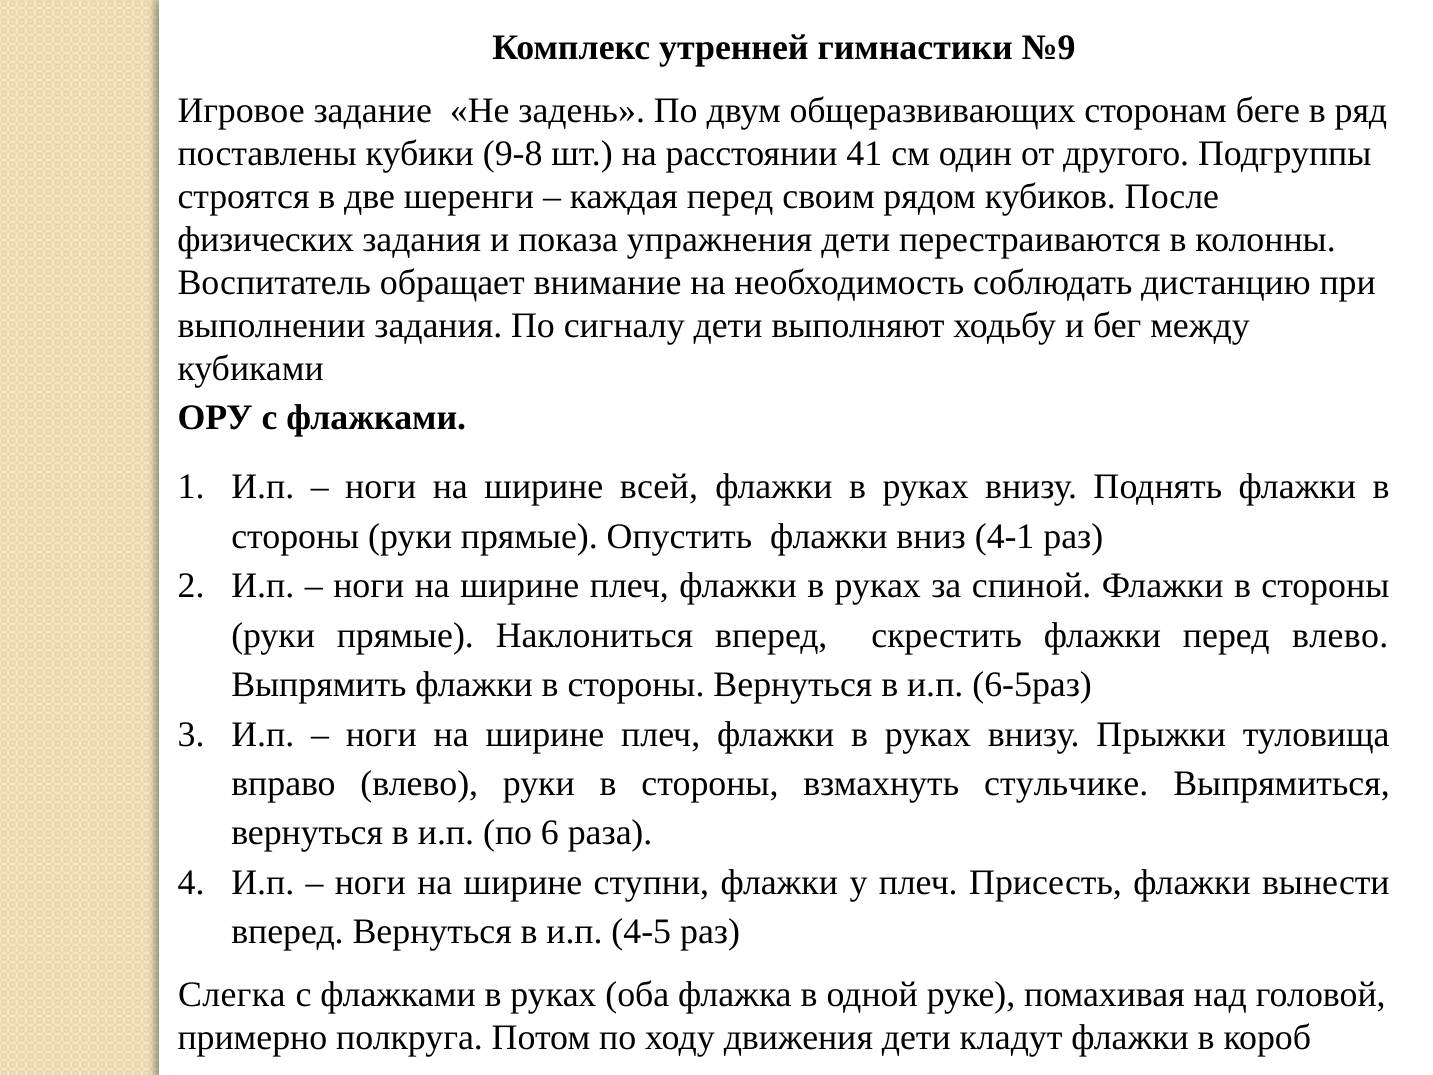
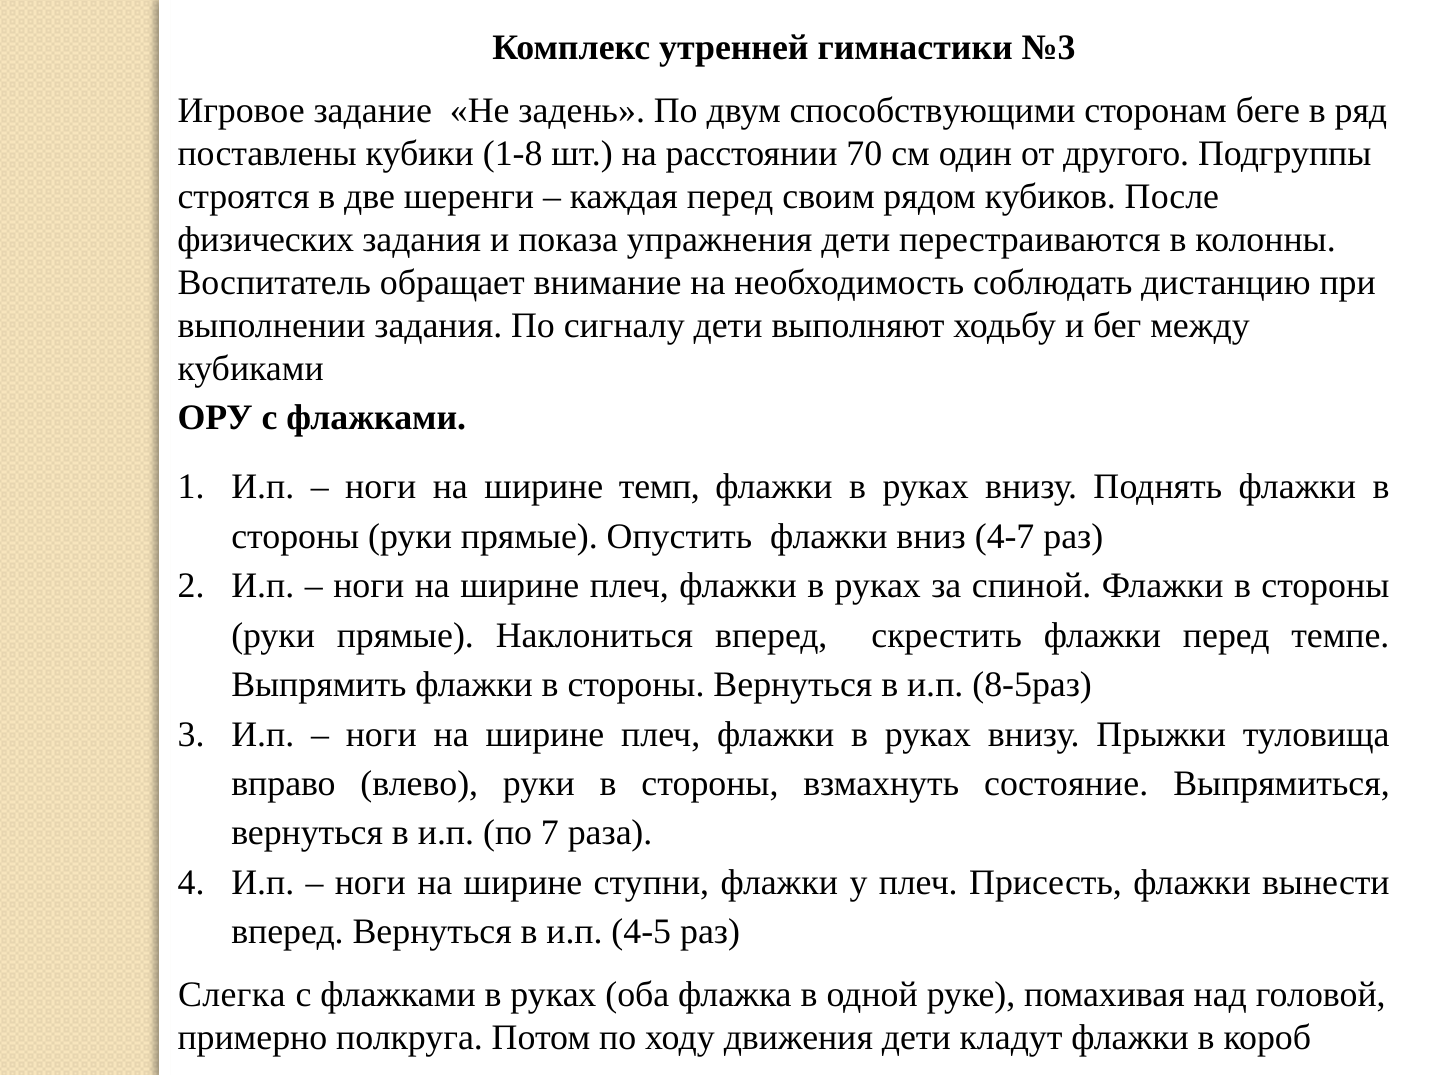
№9: №9 -> №3 (1049, 47)
общеразвивающих: общеразвивающих -> способствующими (933, 110)
9-8: 9-8 -> 1-8 (513, 153)
41: 41 -> 70 (864, 153)
всей: всей -> темп (659, 487)
4-1: 4-1 -> 4-7 (1005, 536)
перед влево: влево -> темпе (1340, 635)
6-5раз: 6-5раз -> 8-5раз (1032, 685)
стульчике: стульчике -> состояние (1066, 783)
6: 6 -> 7 (550, 833)
